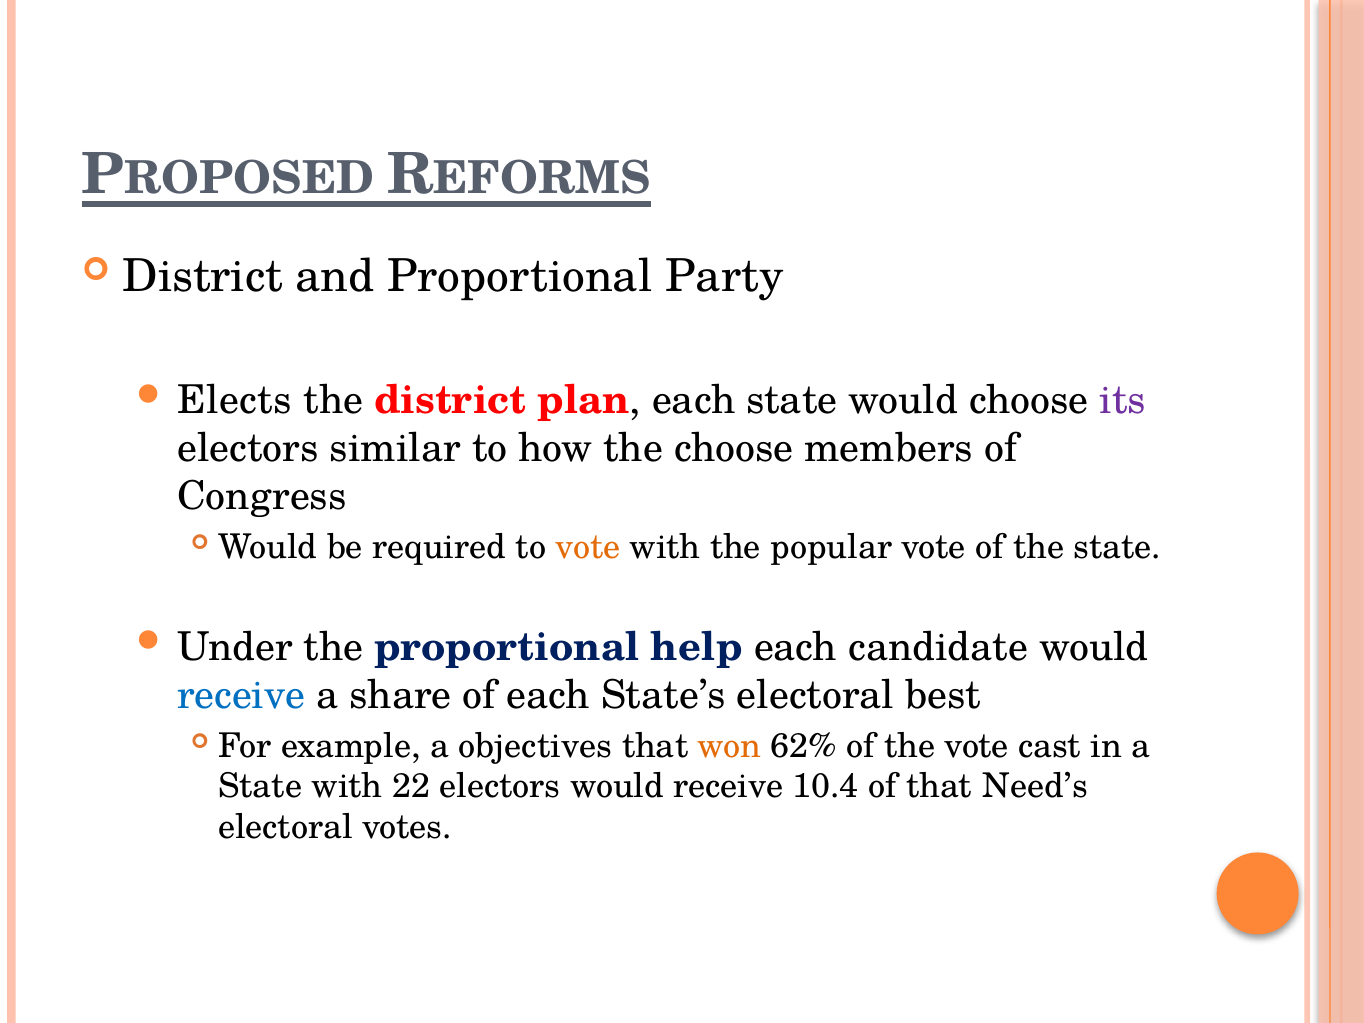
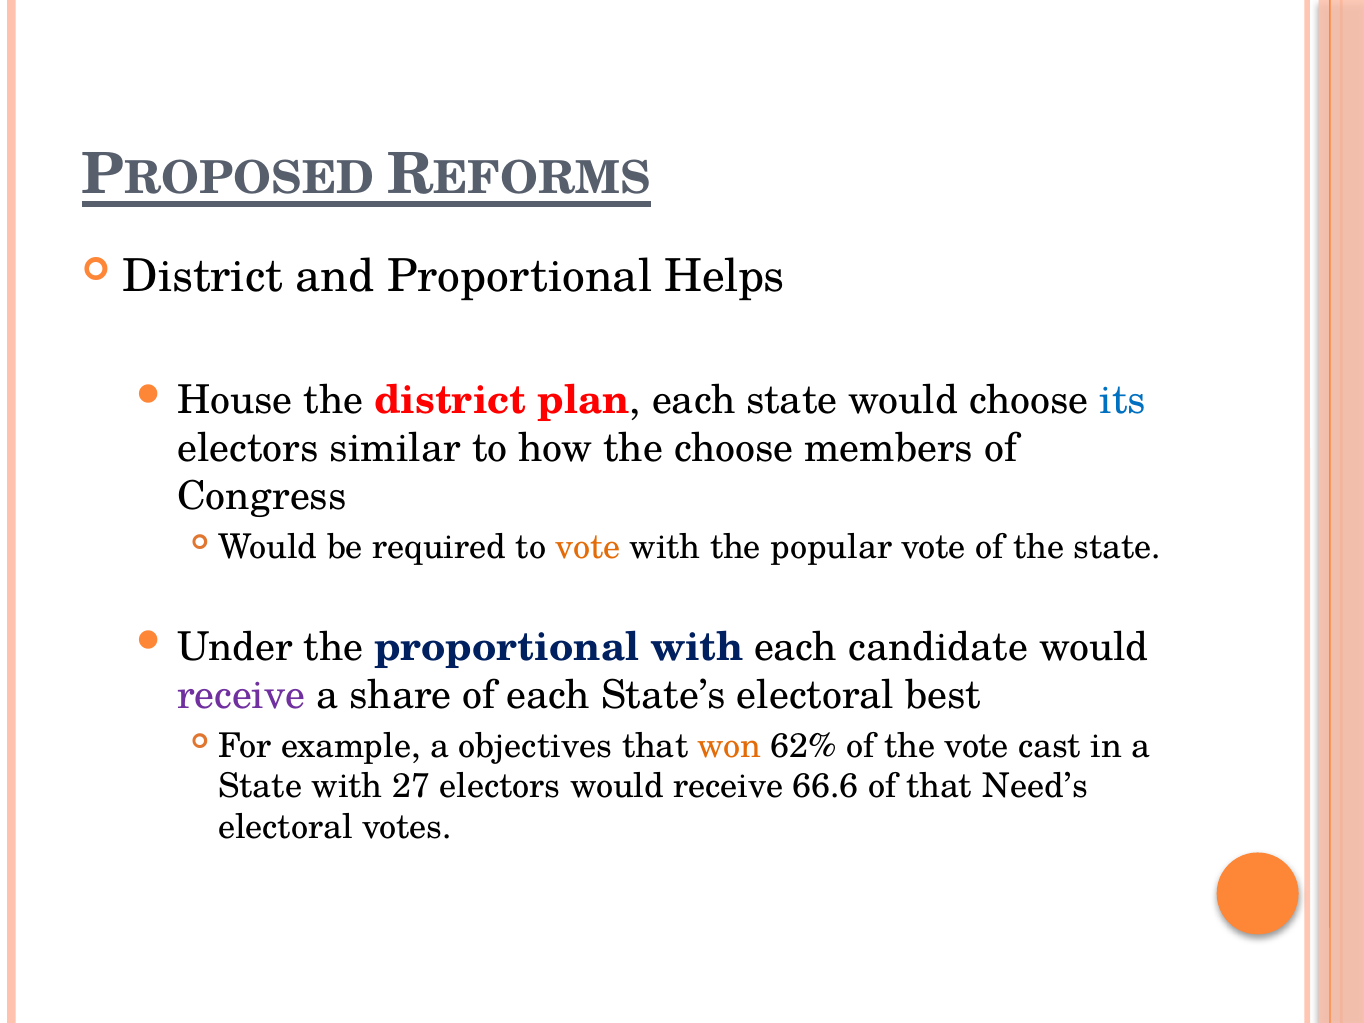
Party: Party -> Helps (725, 276)
Elects: Elects -> House (235, 401)
its colour: purple -> blue (1123, 401)
proportional help: help -> with (697, 647)
receive colour: blue -> purple (241, 695)
22: 22 -> 27 (411, 787)
10.4: 10.4 -> 66.6 (826, 787)
